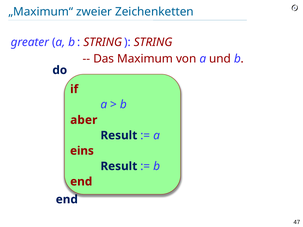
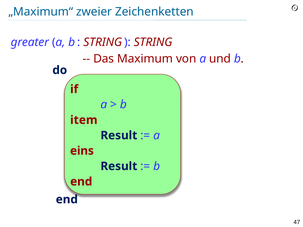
aber: aber -> item (84, 120)
